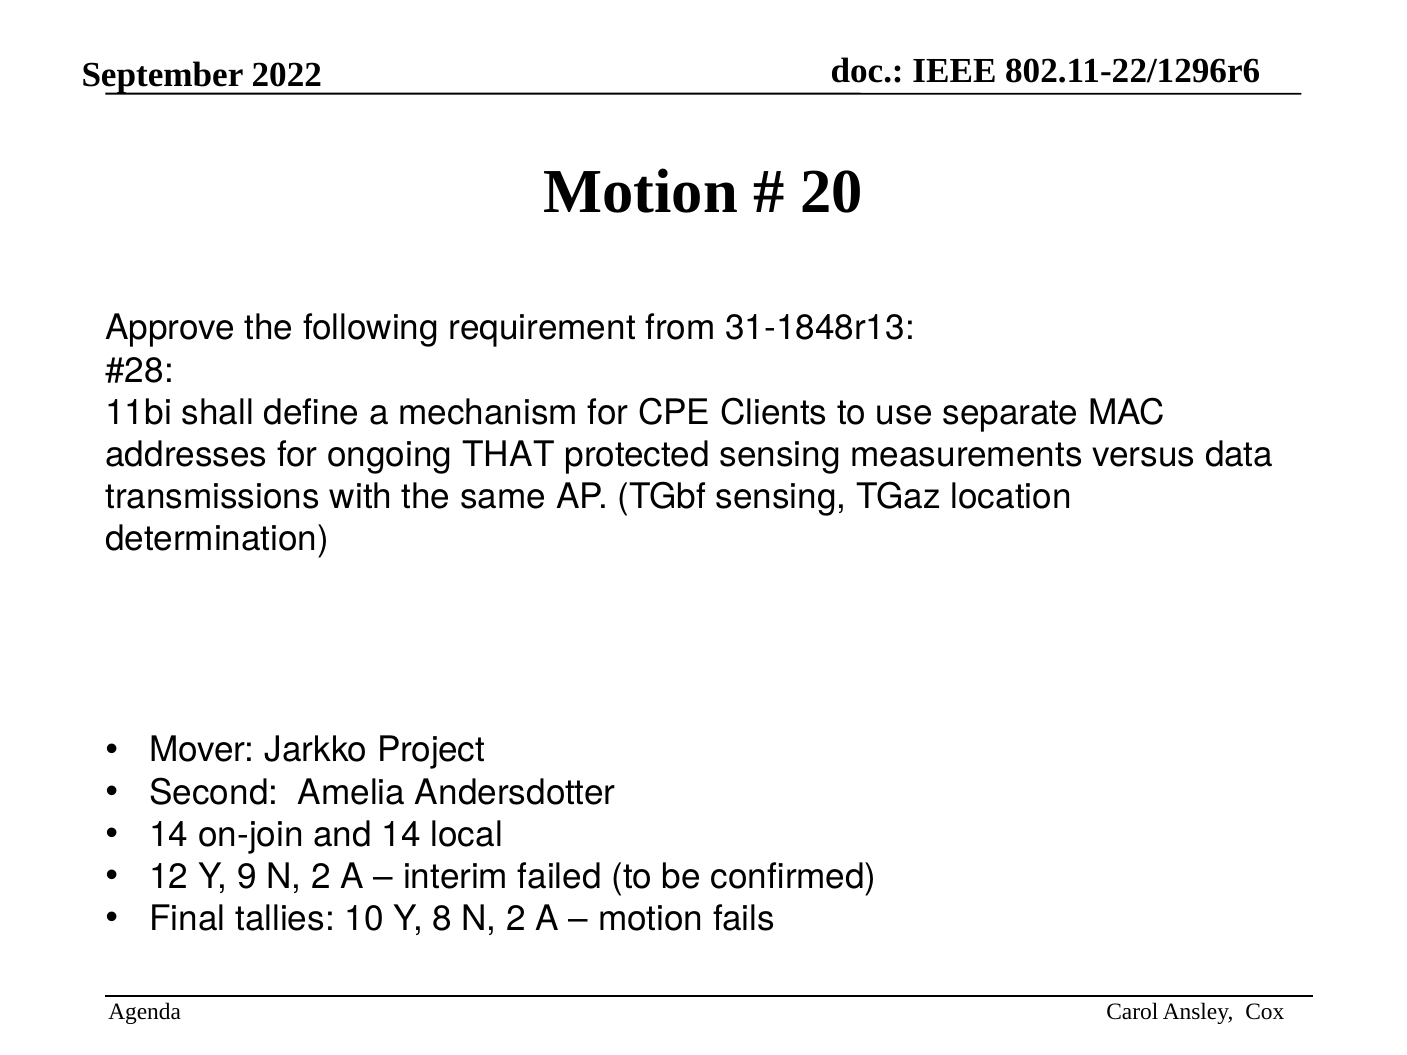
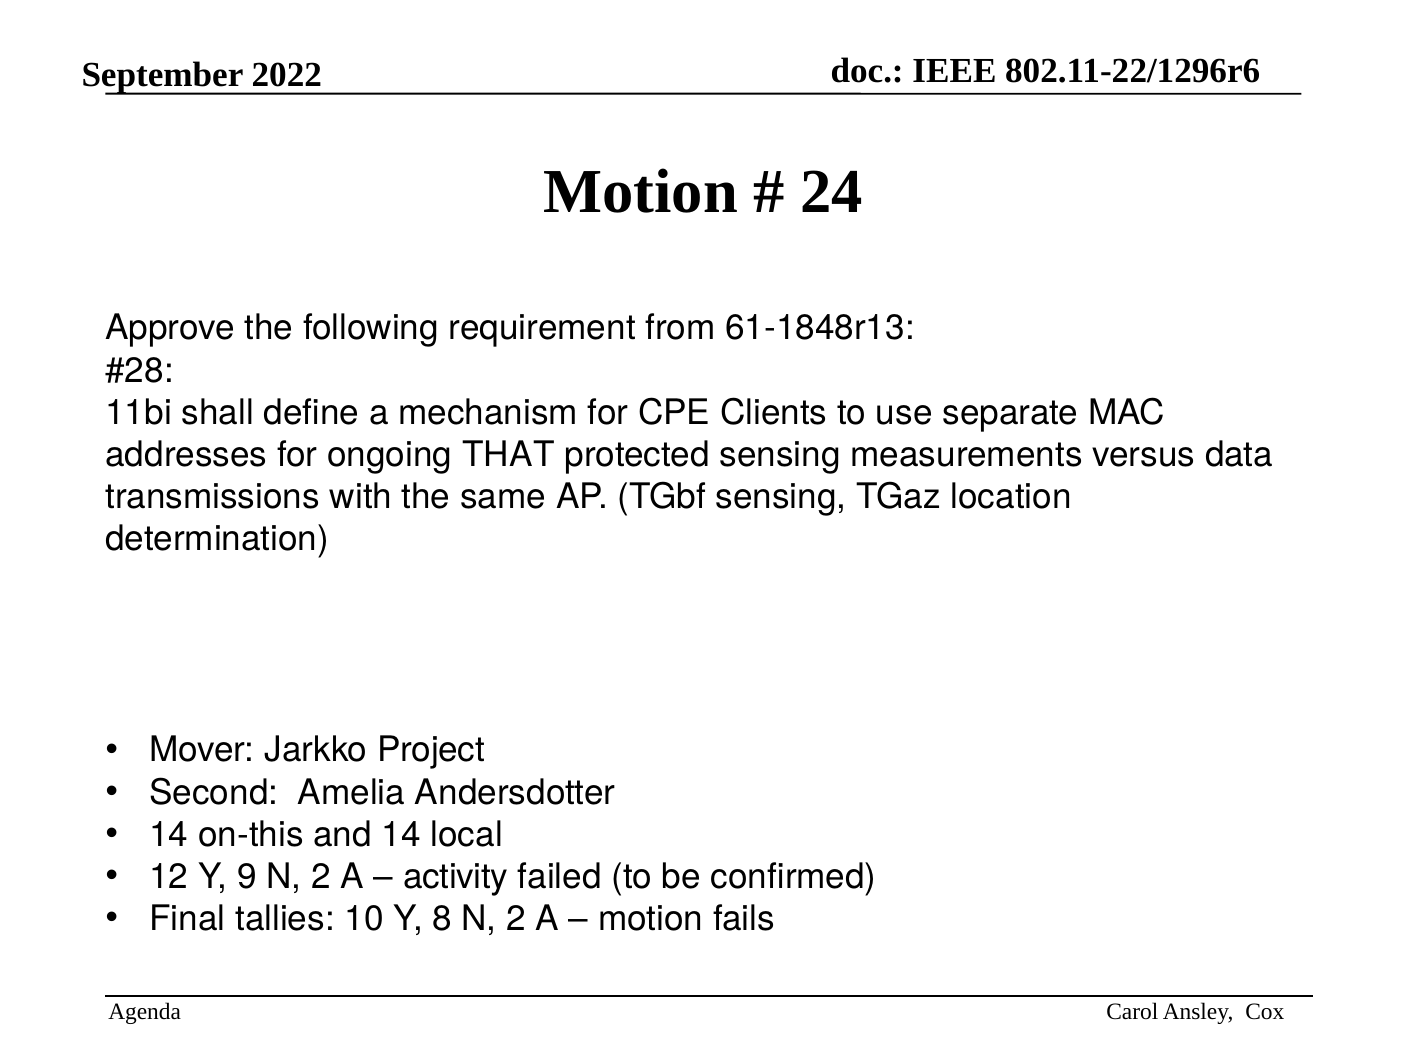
20: 20 -> 24 (832, 192)
31-1848r13: 31-1848r13 -> 61-1848r13 (820, 328)
on-join: on-join -> on-this (251, 835)
interim: interim -> activity (456, 877)
